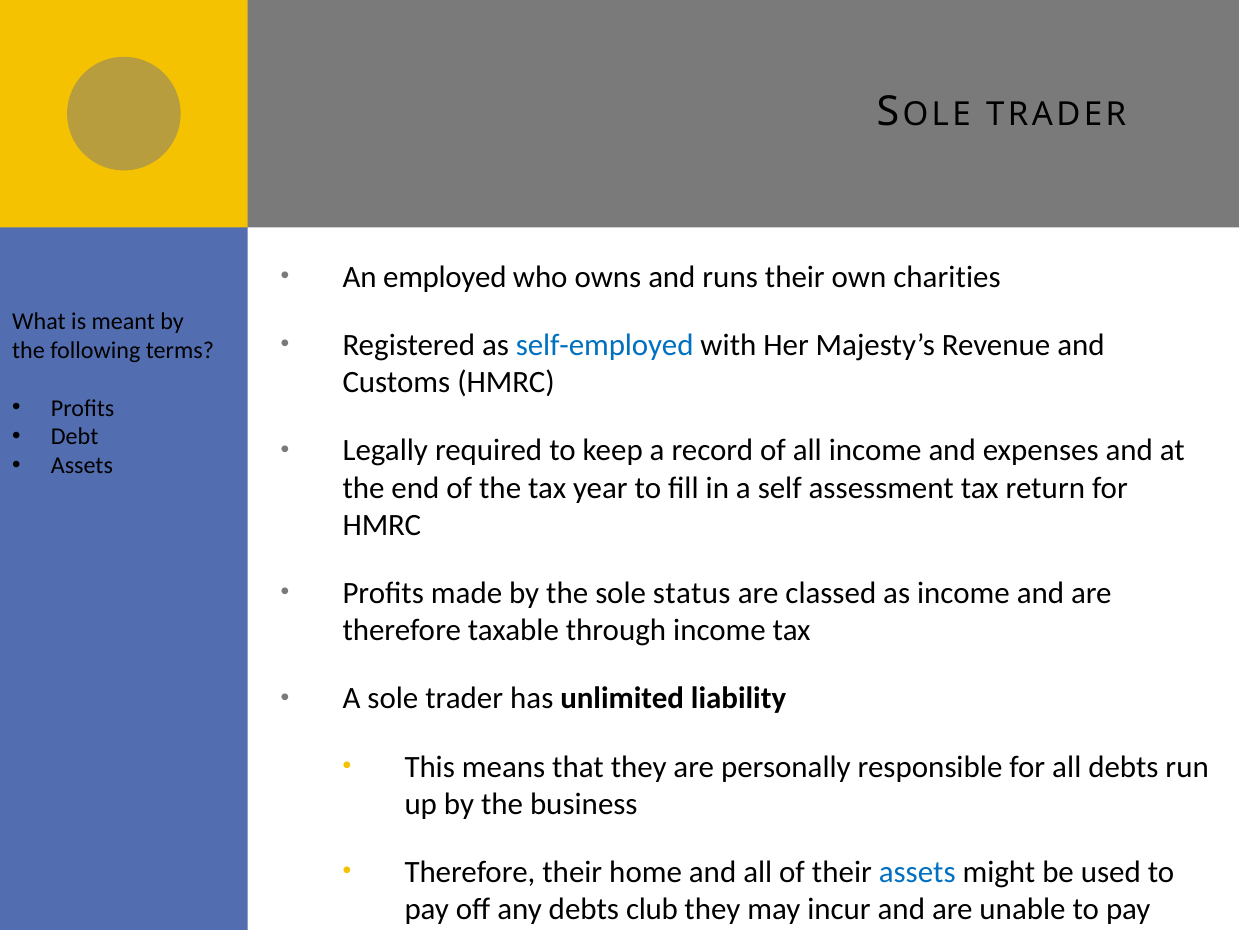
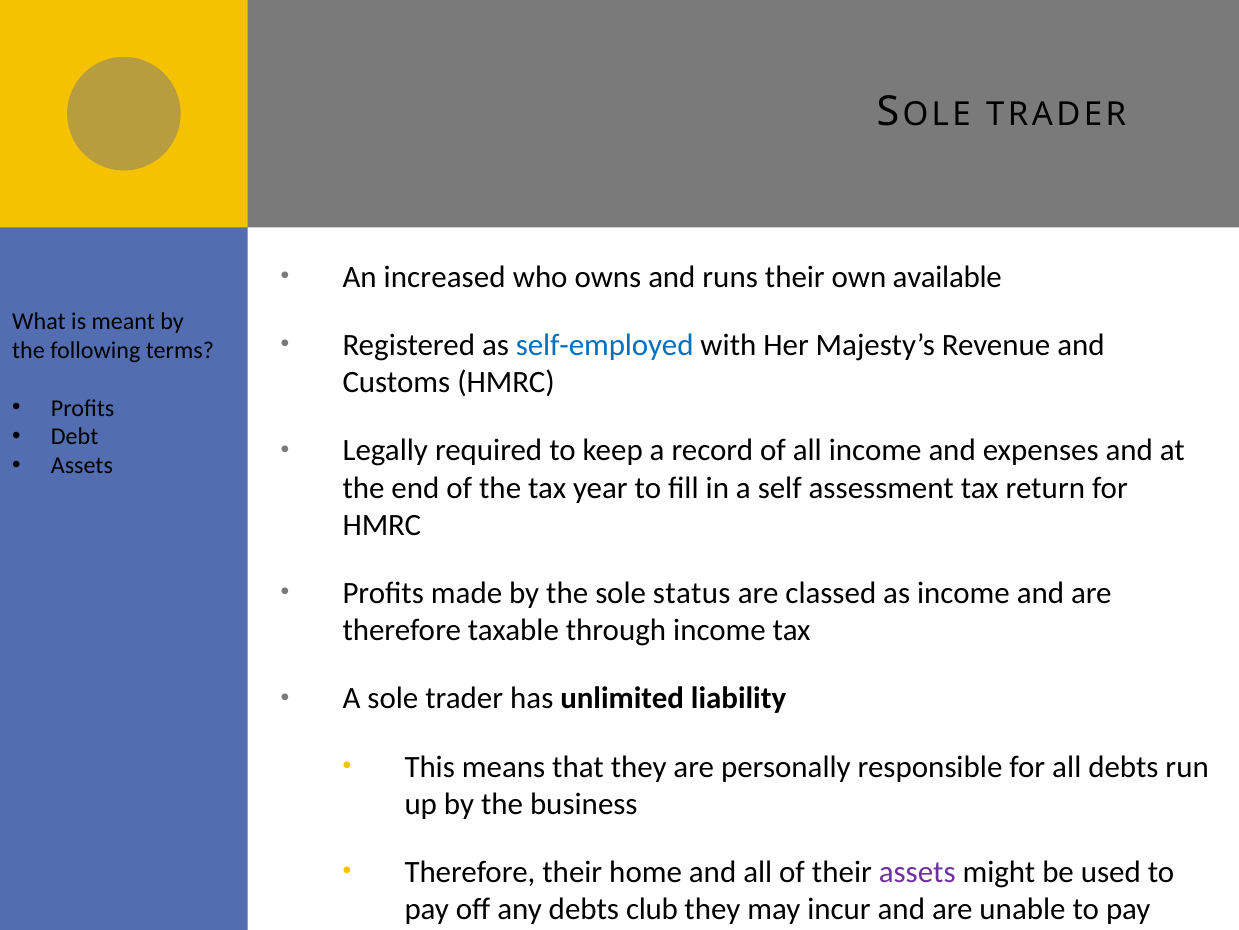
employed: employed -> increased (445, 277)
charities: charities -> available (947, 277)
assets colour: blue -> purple (917, 872)
